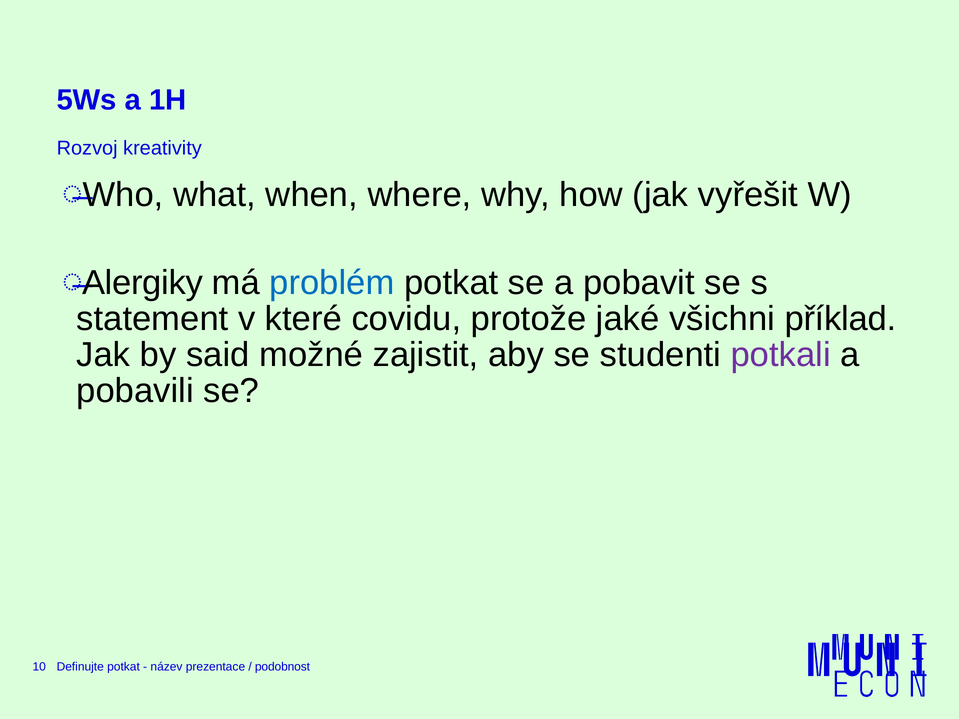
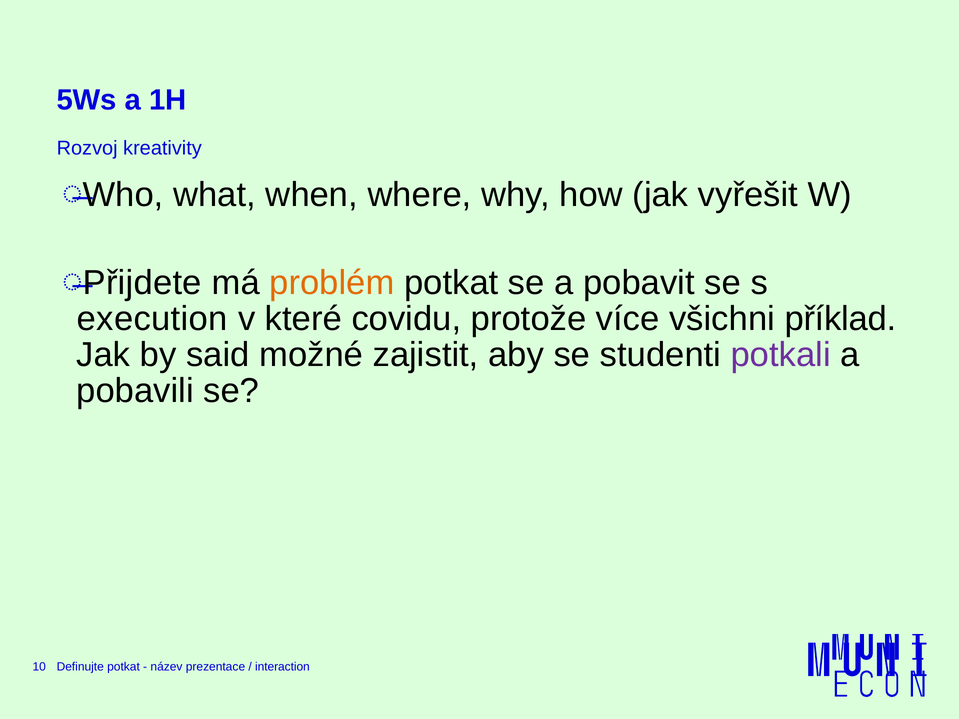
Alergiky: Alergiky -> Přijdete (142, 283)
problém colour: blue -> orange (332, 283)
statement: statement -> execution (152, 319)
jaké: jaké -> více (628, 319)
podobnost: podobnost -> interaction (282, 667)
